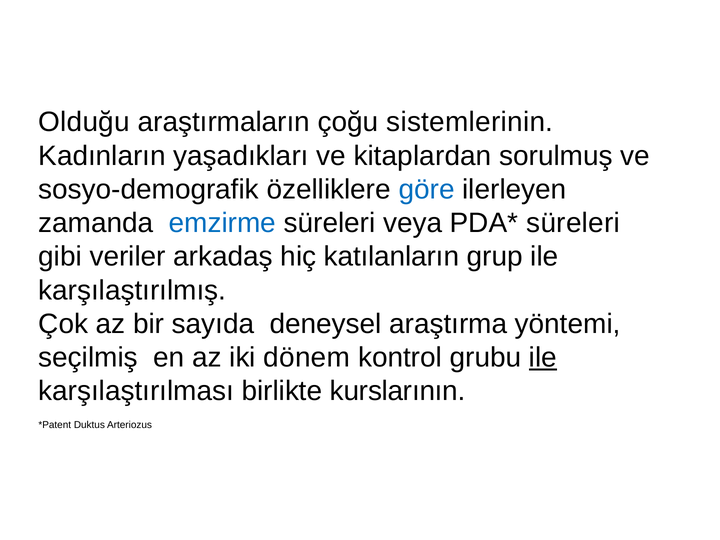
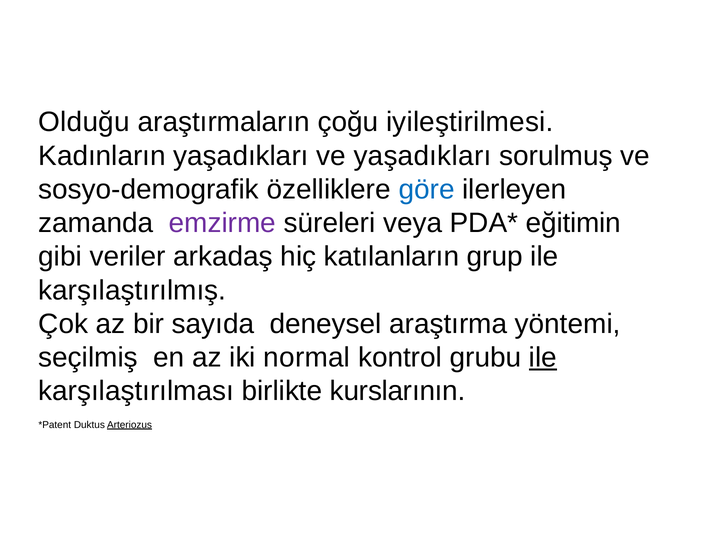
sistemlerinin: sistemlerinin -> iyileştirilmesi (470, 122)
ve kitaplardan: kitaplardan -> yaşadıkları (422, 156)
emzirme colour: blue -> purple (222, 223)
süreleri: süreleri -> eğitimin (573, 223)
dönem: dönem -> normal (307, 358)
Arteriozus underline: none -> present (130, 425)
